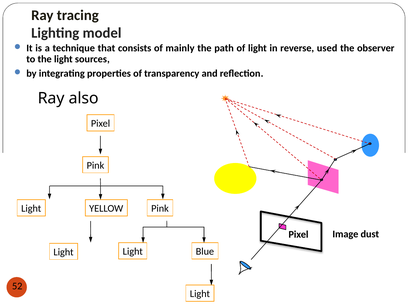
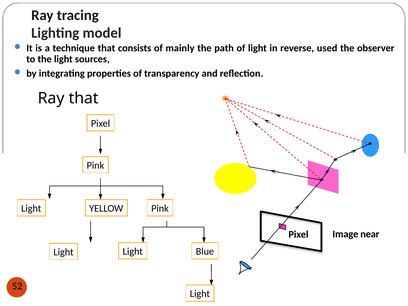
Ray also: also -> that (84, 98)
dust: dust -> near (370, 234)
